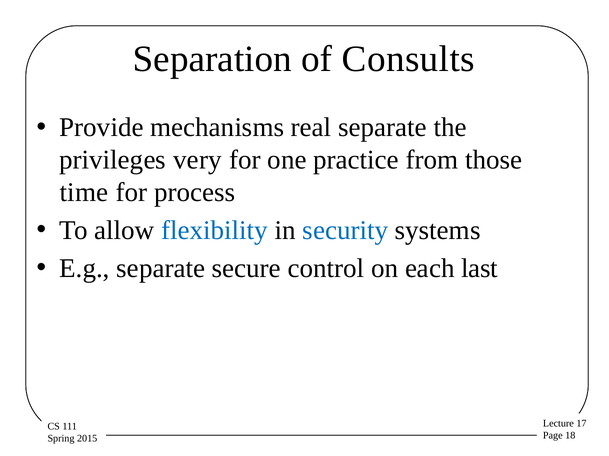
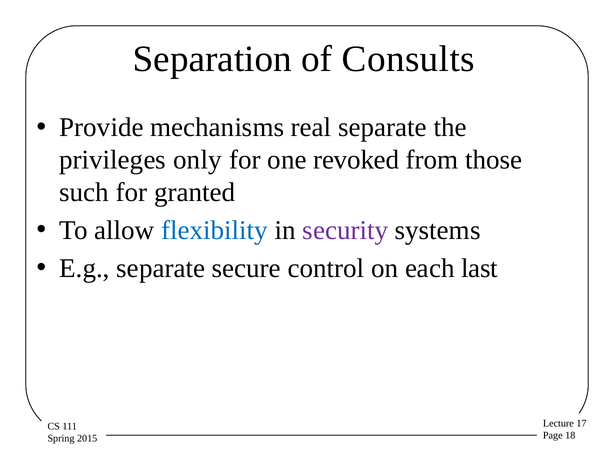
very: very -> only (197, 160)
practice: practice -> revoked (356, 160)
time: time -> such (84, 193)
process: process -> granted (195, 193)
security colour: blue -> purple (345, 231)
